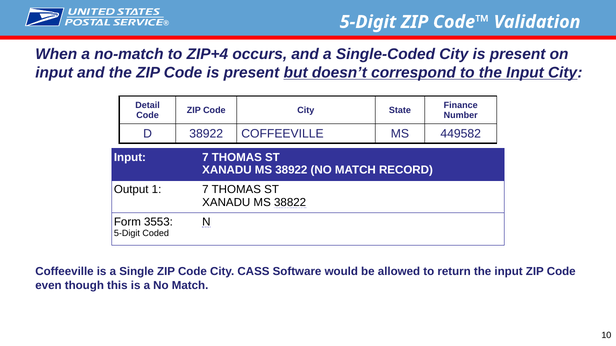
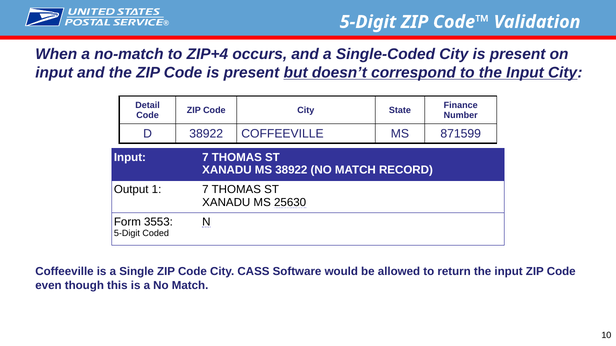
449582: 449582 -> 871599 (461, 134)
38822: 38822 -> 25630 (290, 203)
